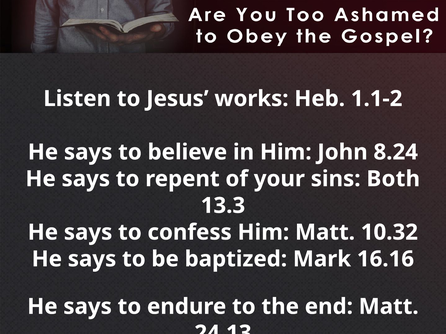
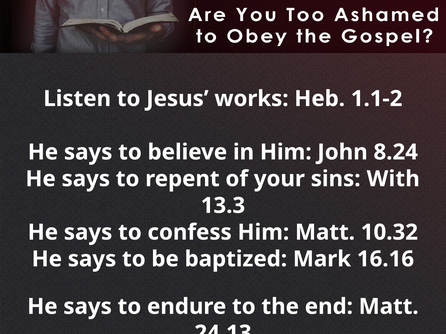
Both: Both -> With (393, 179)
